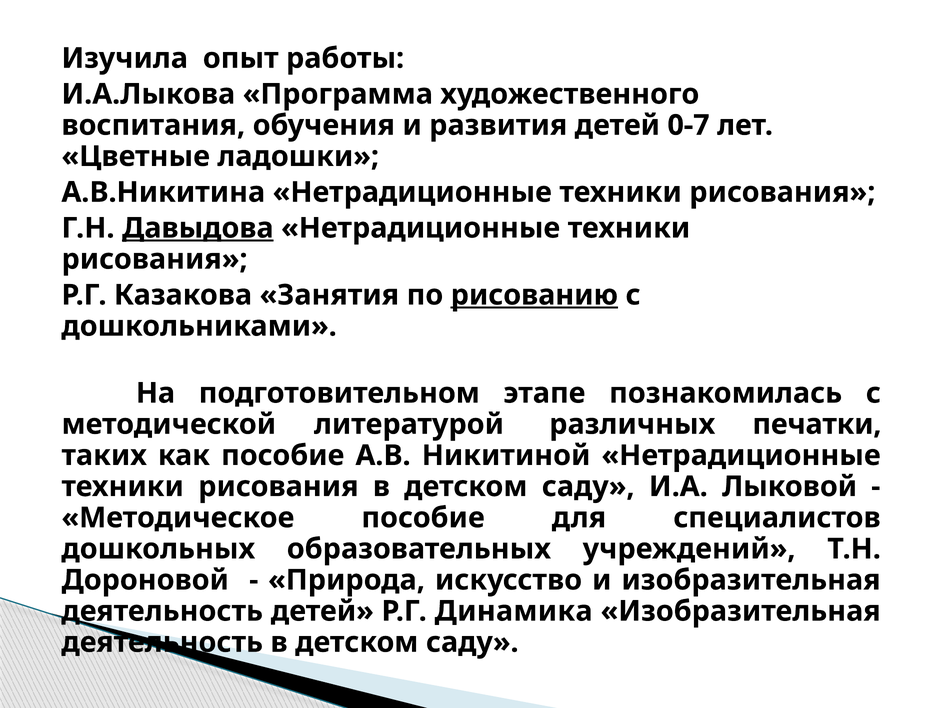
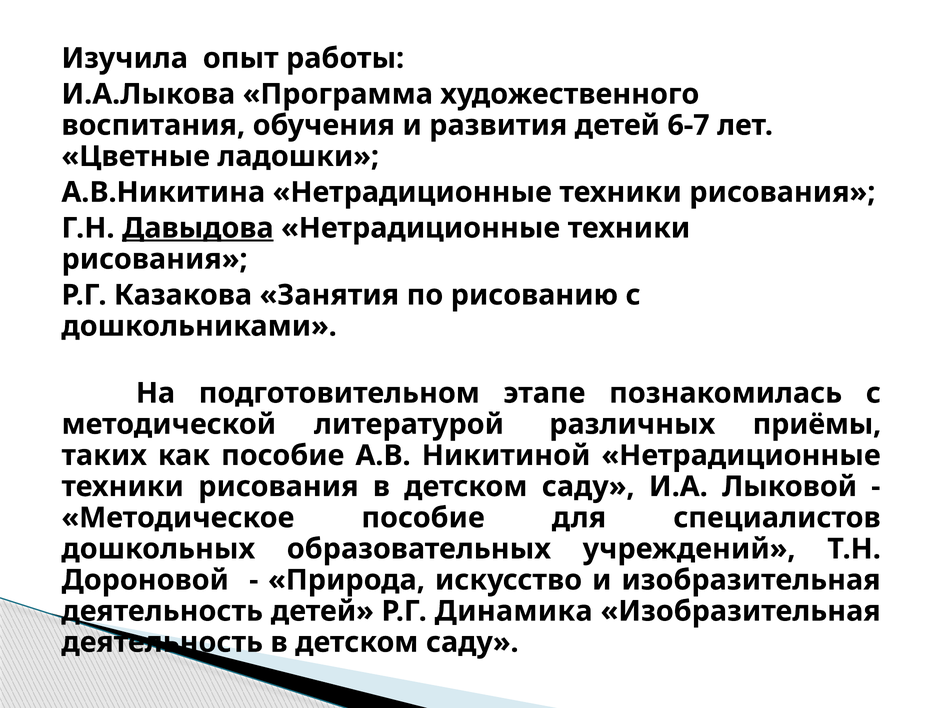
0-7: 0-7 -> 6-7 (689, 125)
рисованию underline: present -> none (534, 295)
печатки: печатки -> приёмы (817, 424)
